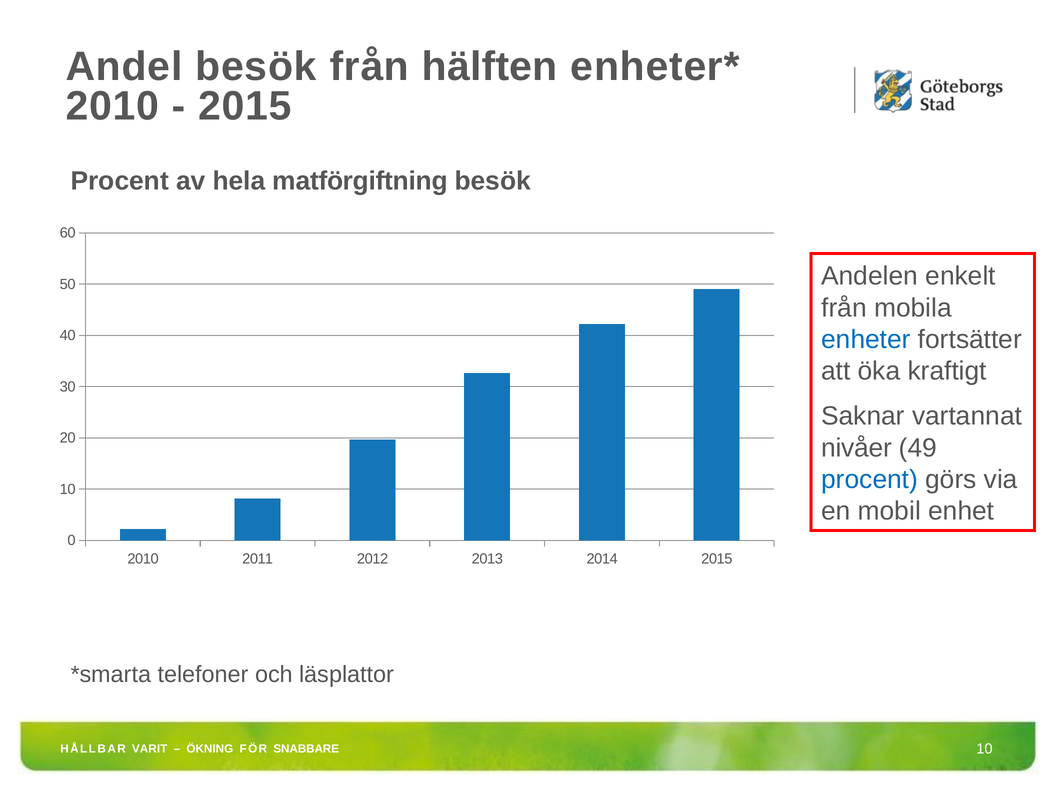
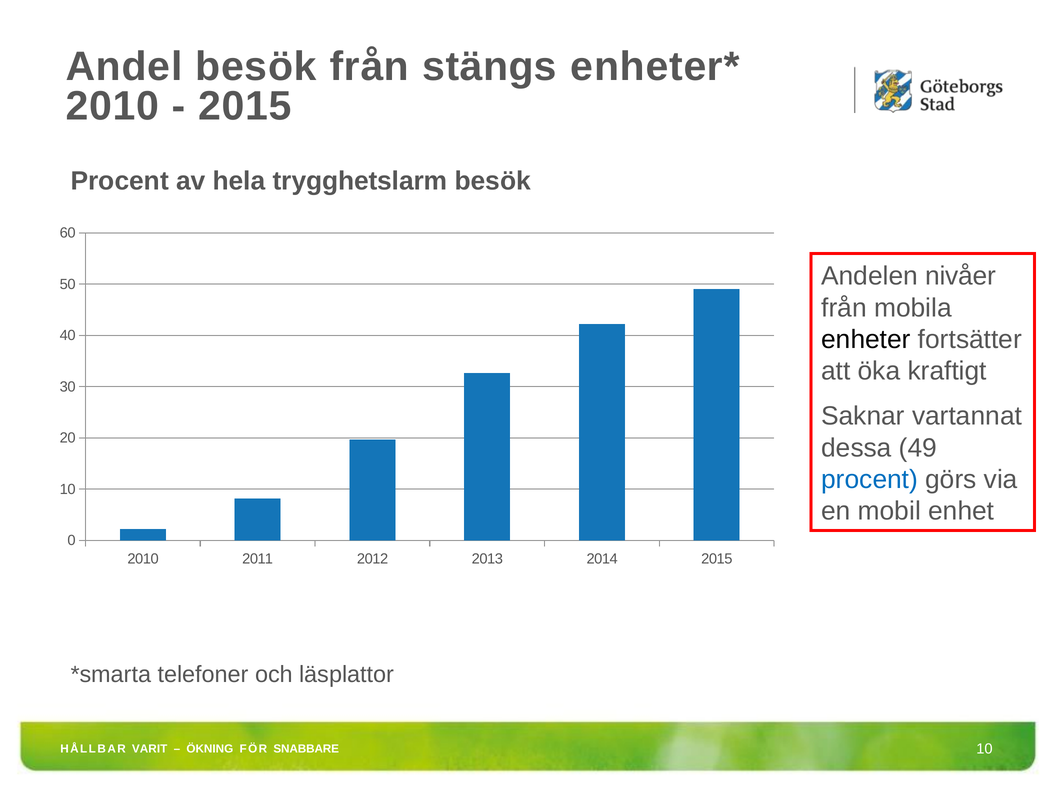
hälften: hälften -> stängs (490, 66)
matförgiftning: matförgiftning -> trygghetslarm (360, 181)
enkelt: enkelt -> nivåer (961, 276)
enheter colour: blue -> black (866, 340)
nivåer: nivåer -> dessa (856, 448)
